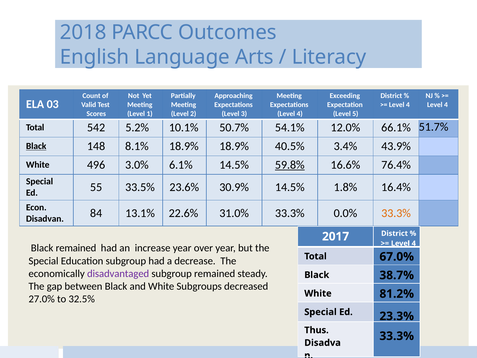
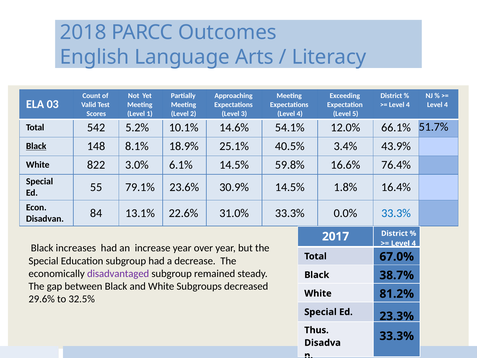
50.7%: 50.7% -> 14.6% (234, 128)
18.9% 18.9%: 18.9% -> 25.1% (234, 146)
496: 496 -> 822 (96, 165)
59.8% underline: present -> none (290, 165)
33.5%: 33.5% -> 79.1% (140, 187)
33.3% colour: orange -> blue (396, 213)
Black remained: remained -> increases (76, 248)
27.0%: 27.0% -> 29.6% (42, 299)
